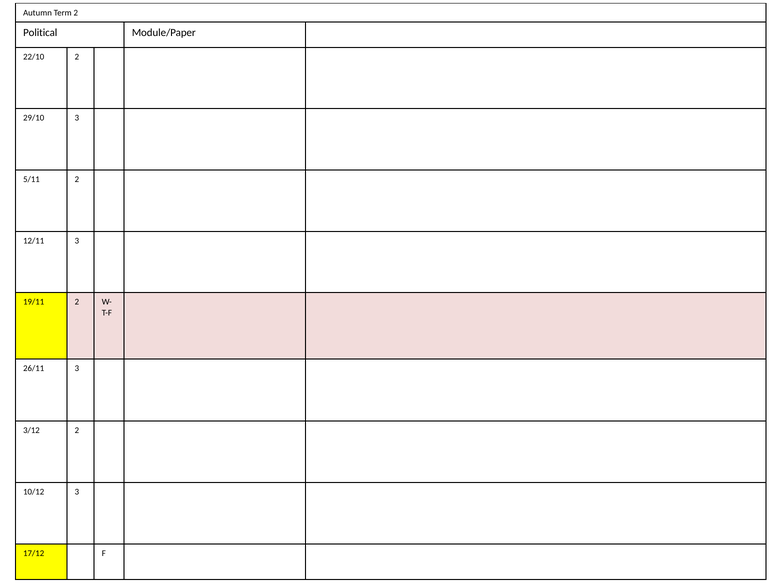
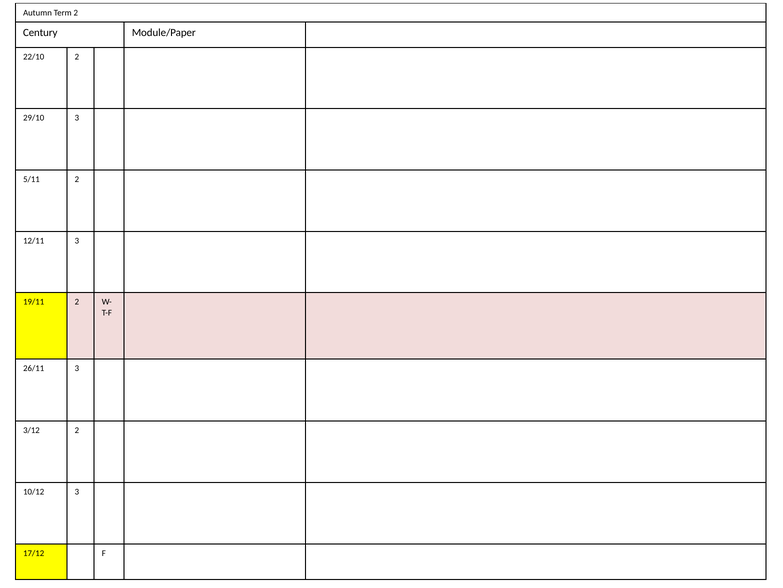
Political: Political -> Century (40, 32)
